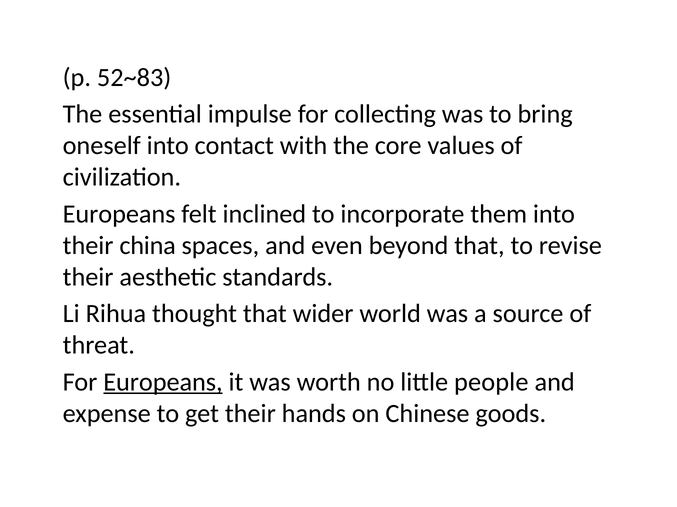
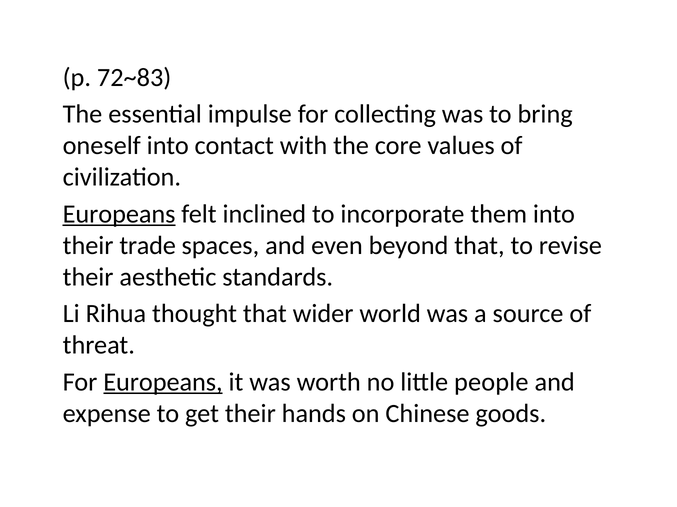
52~83: 52~83 -> 72~83 (134, 78)
Europeans underline: none -> present (119, 214)
china: china -> trade (148, 246)
